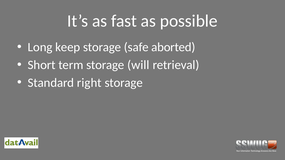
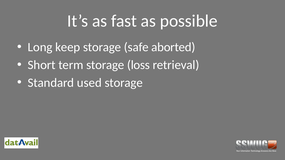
will: will -> loss (139, 65)
right: right -> used (89, 83)
